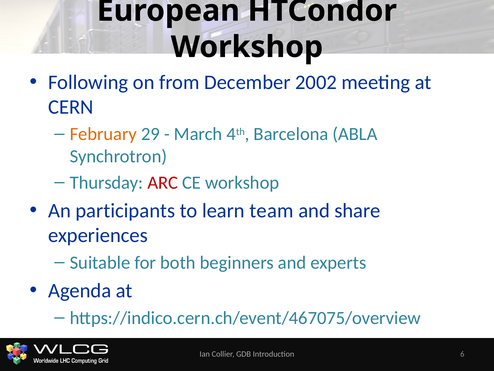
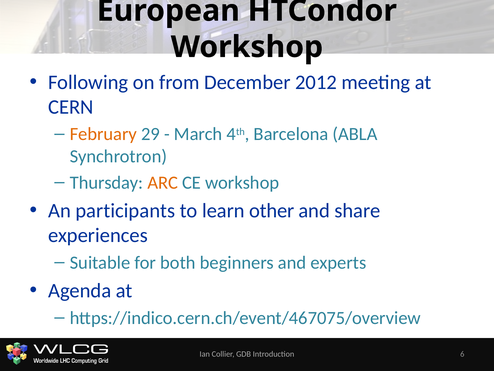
2002: 2002 -> 2012 (316, 82)
ARC colour: red -> orange (163, 182)
team: team -> other (272, 210)
